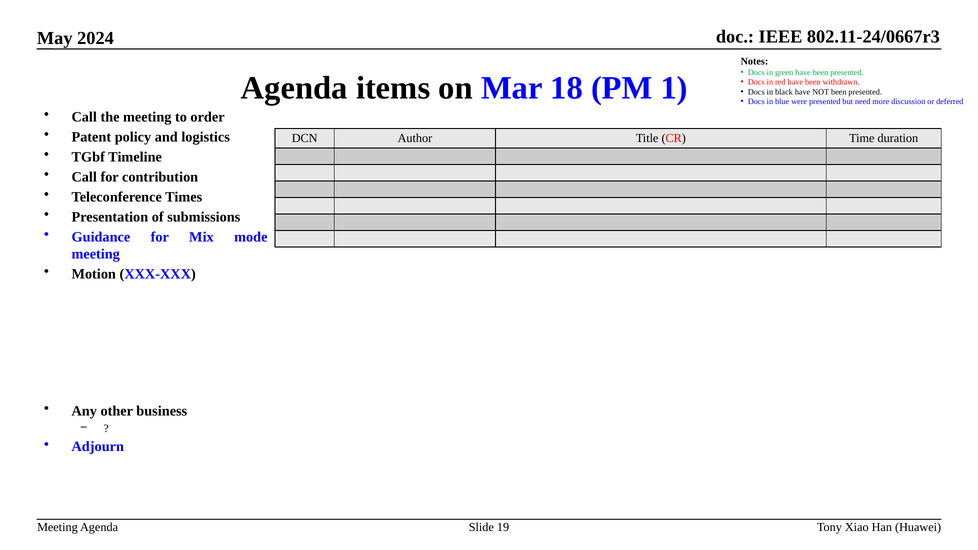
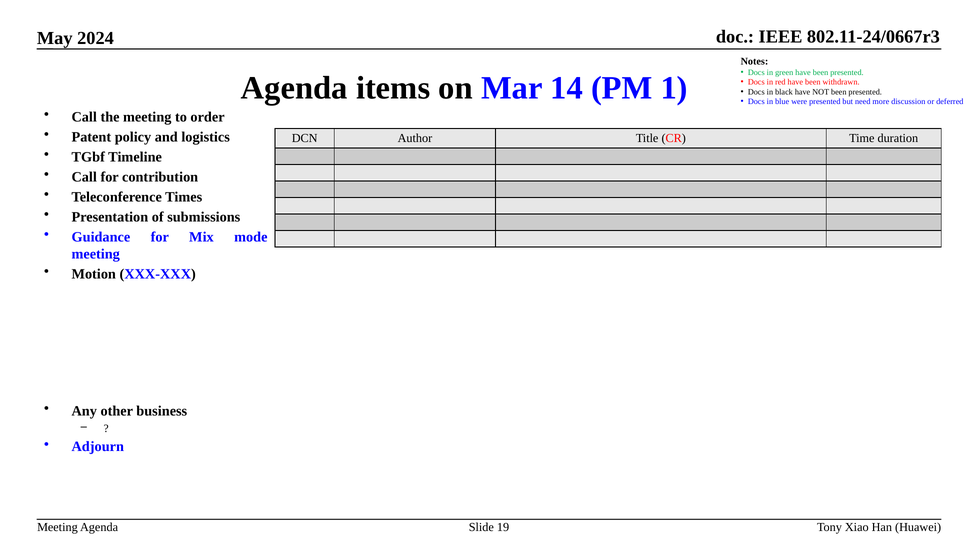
18: 18 -> 14 (567, 88)
